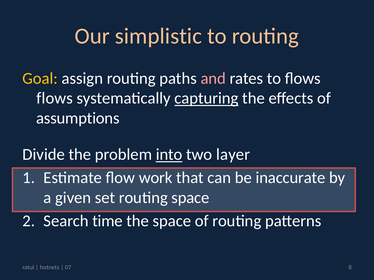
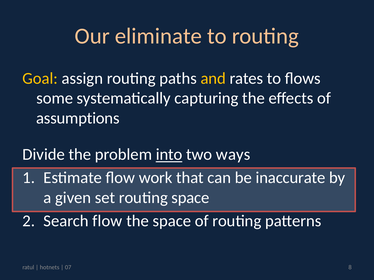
simplistic: simplistic -> eliminate (158, 36)
and colour: pink -> yellow (213, 78)
flows: flows -> some (55, 98)
capturing underline: present -> none (206, 98)
layer: layer -> ways (233, 155)
Search time: time -> flow (107, 221)
